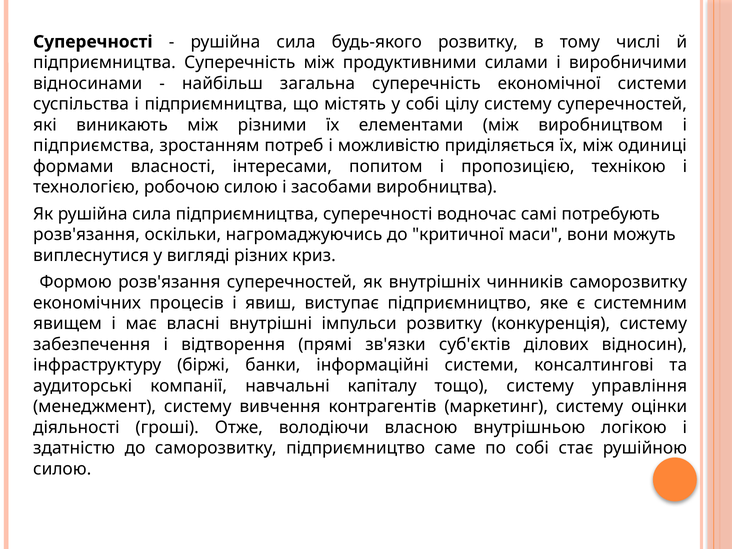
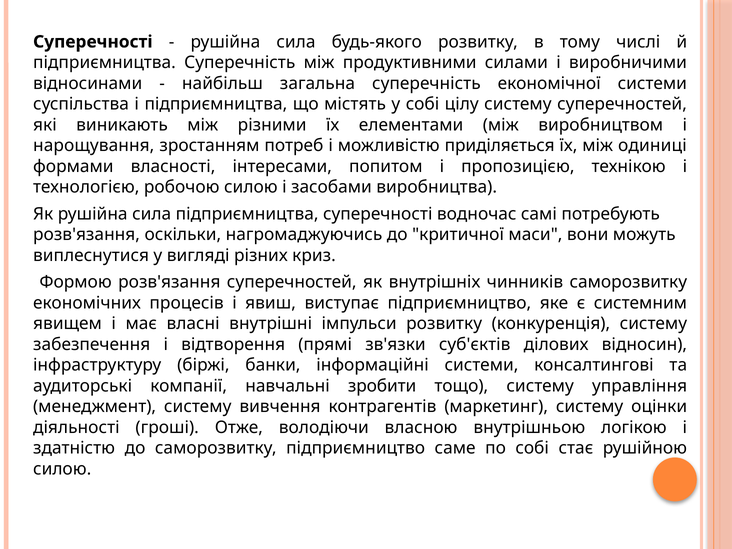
підприємства: підприємства -> нарощування (94, 146)
капіталу: капіталу -> зробити (382, 386)
